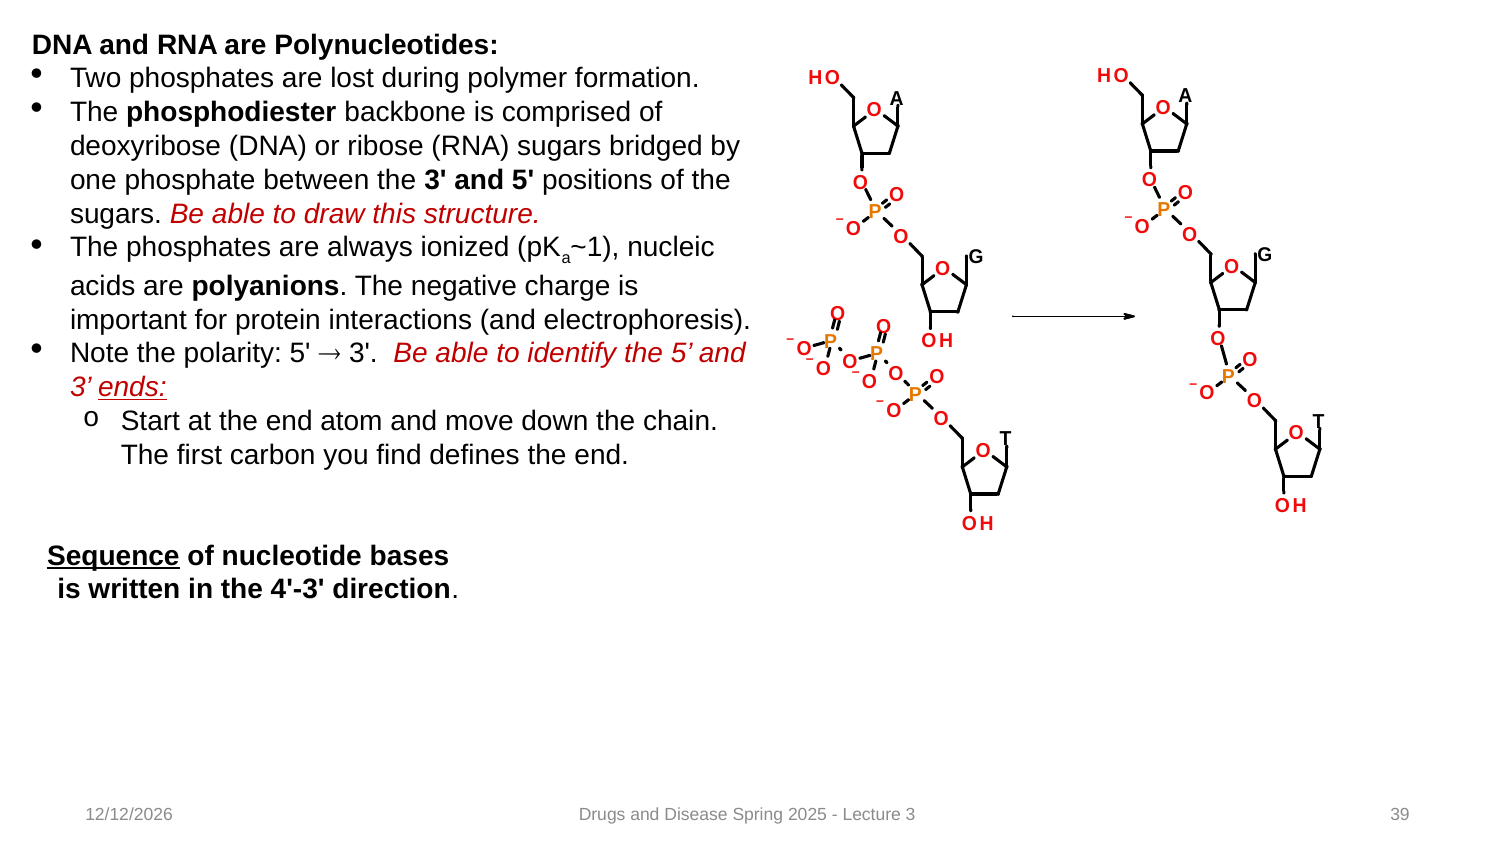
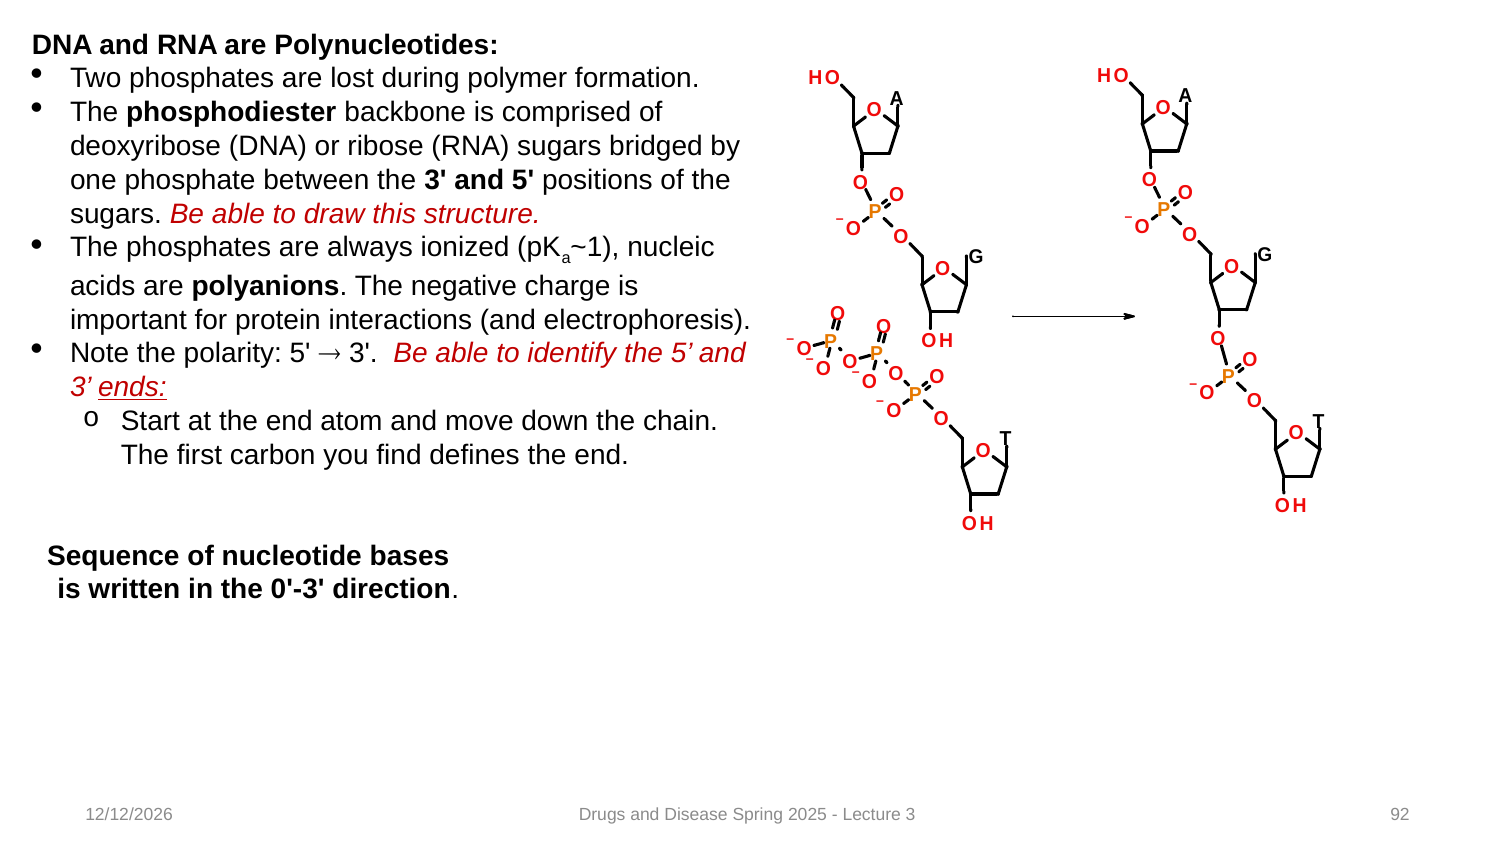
Sequence underline: present -> none (113, 556)
4'-3: 4'-3 -> 0'-3 (298, 590)
39: 39 -> 92 (1400, 814)
